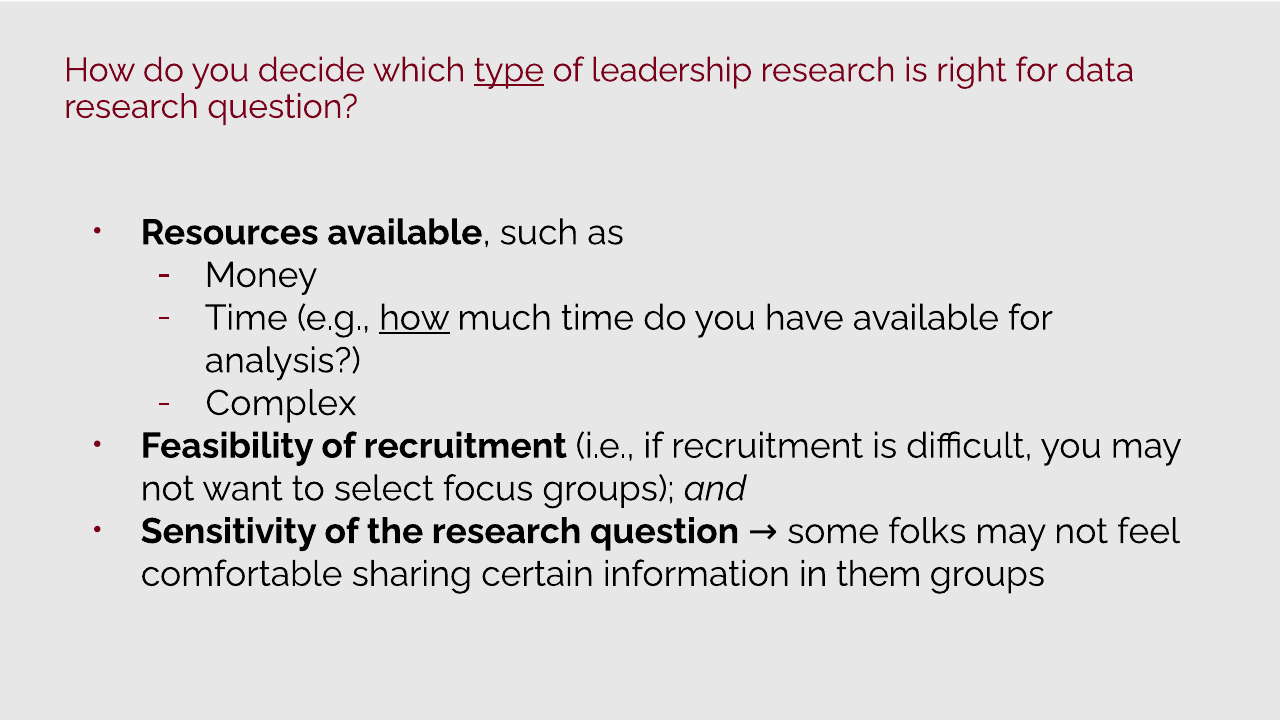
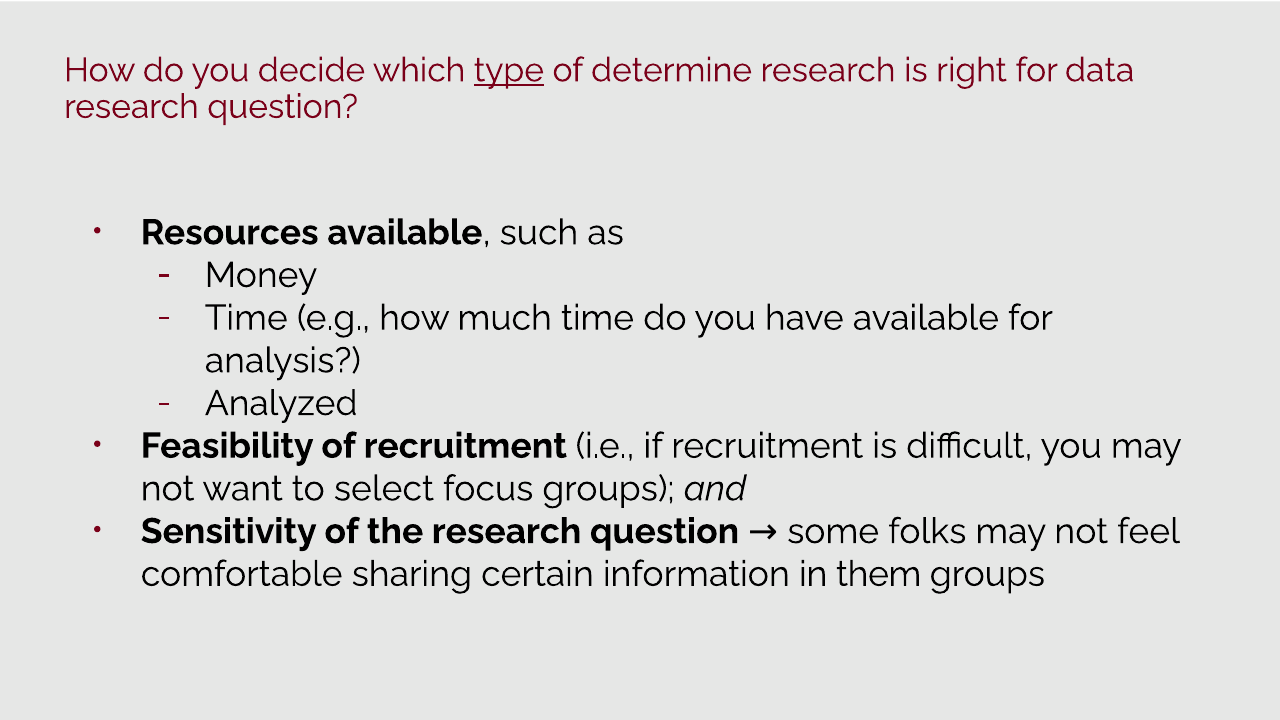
leadership: leadership -> determine (672, 70)
how underline: present -> none (414, 318)
Complex: Complex -> Analyzed (281, 403)
